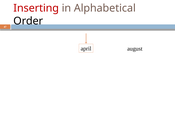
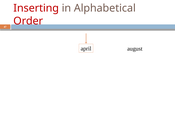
Order colour: black -> red (28, 21)
